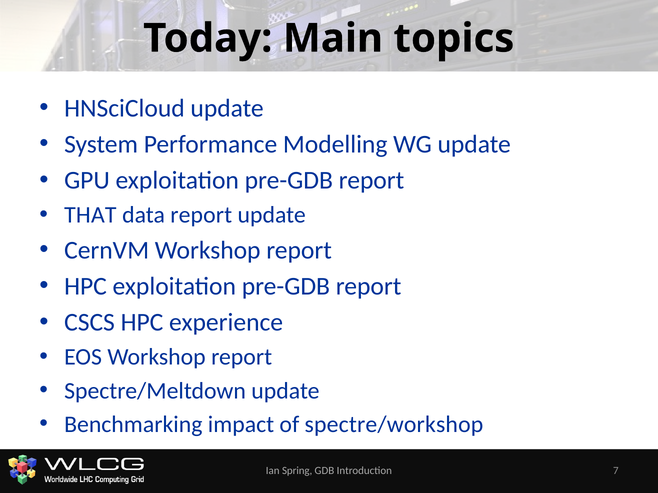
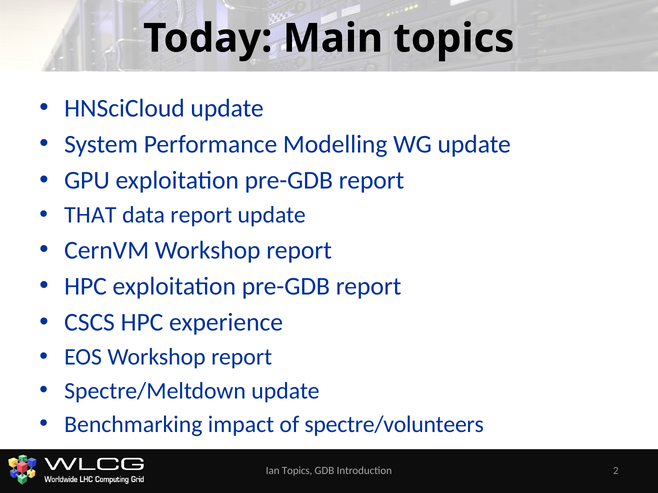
spectre/workshop: spectre/workshop -> spectre/volunteers (394, 425)
Ian Spring: Spring -> Topics (297, 471)
7: 7 -> 2 (616, 471)
